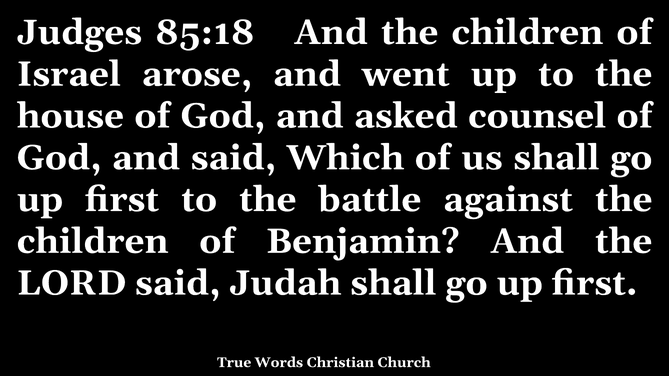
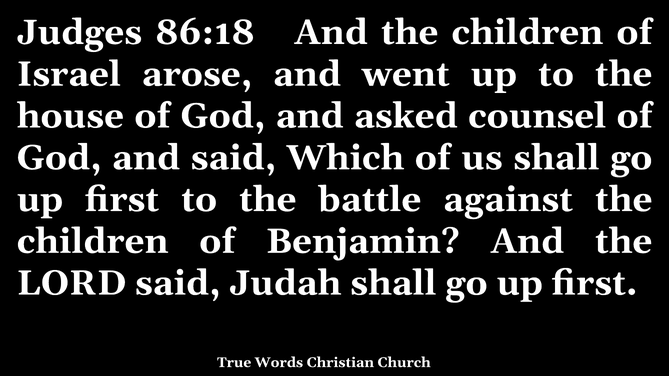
85:18: 85:18 -> 86:18 (205, 32)
